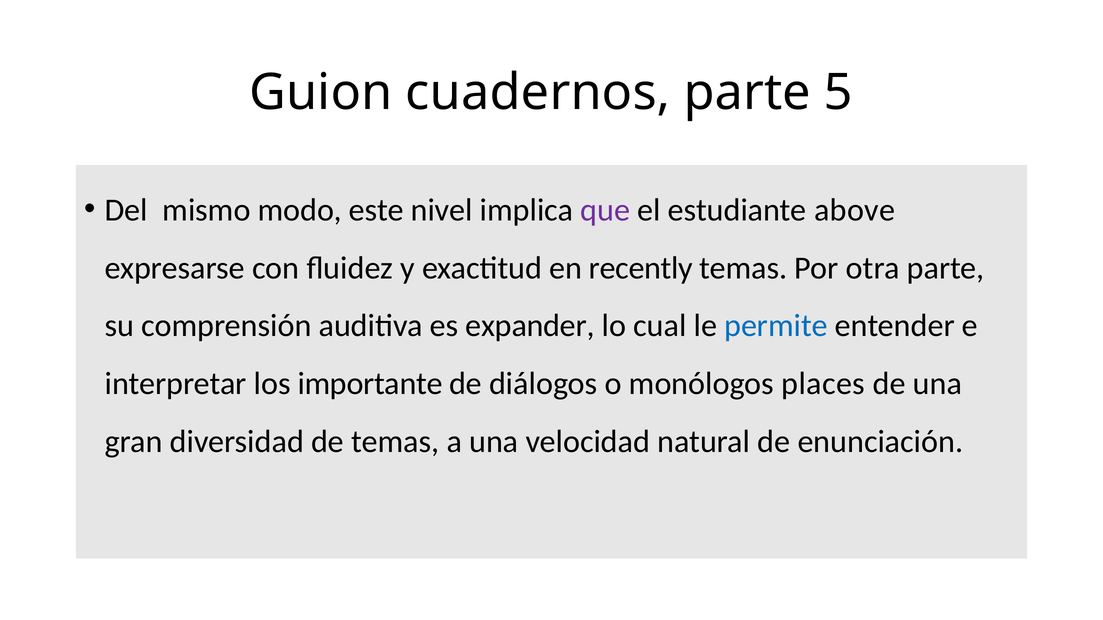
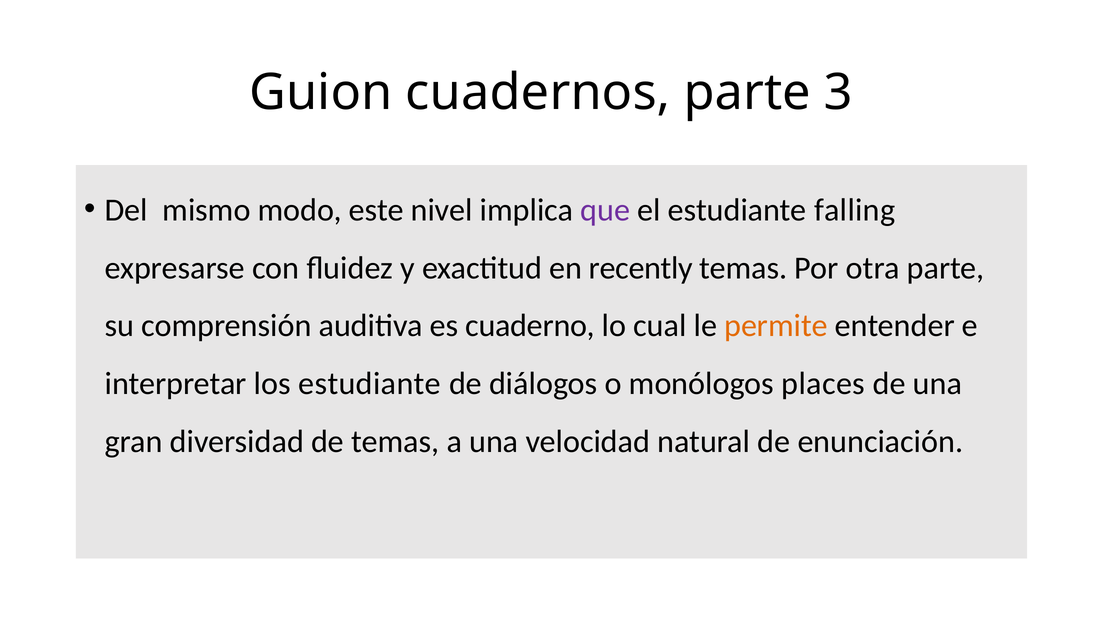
5: 5 -> 3 (838, 93)
above: above -> falling (855, 210)
expander: expander -> cuaderno (530, 326)
permite colour: blue -> orange (776, 326)
los importante: importante -> estudiante (370, 384)
